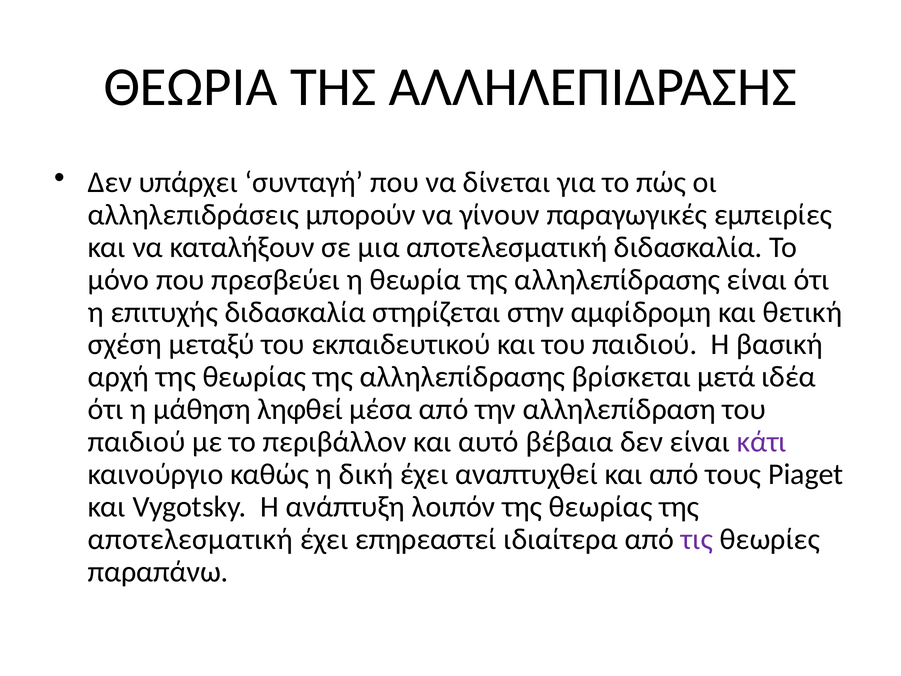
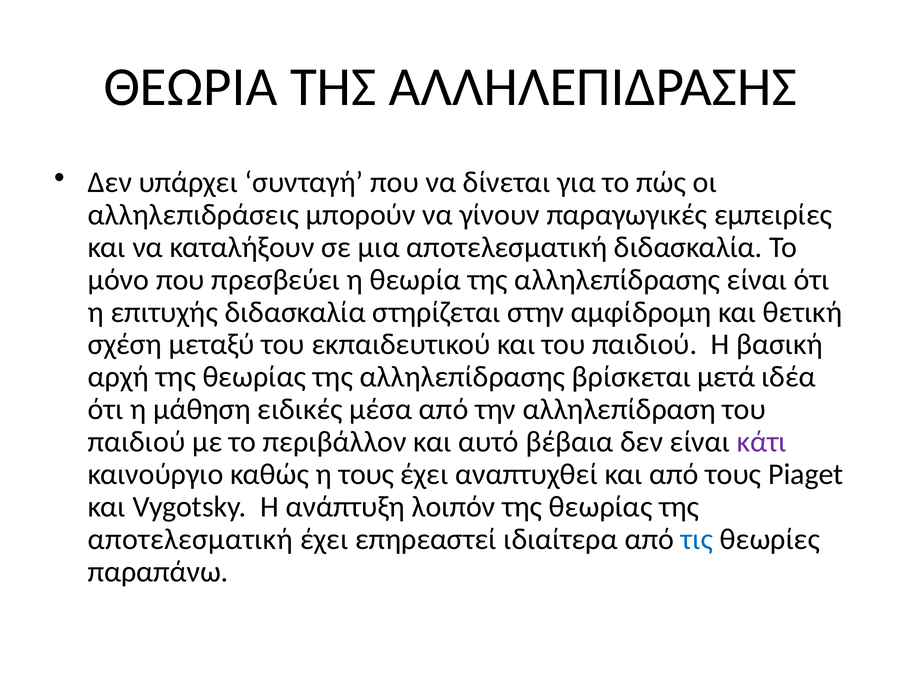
ληφθεί: ληφθεί -> ειδικές (300, 409)
η δική: δική -> τους (366, 474)
τις colour: purple -> blue (697, 539)
